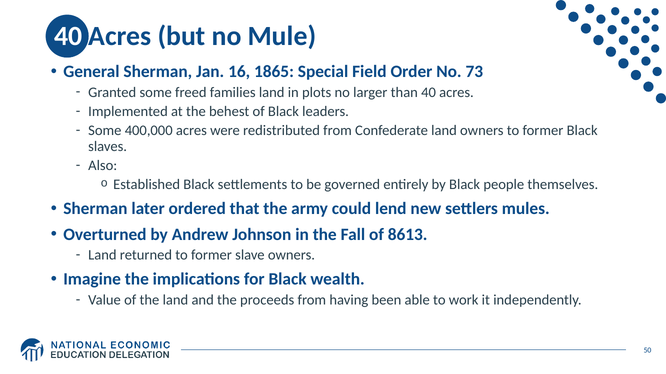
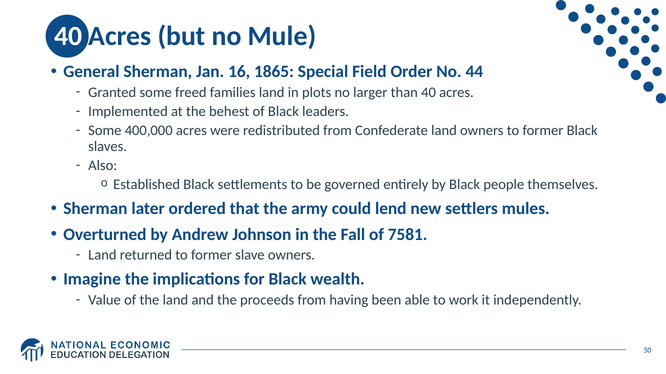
73: 73 -> 44 (474, 72)
8613: 8613 -> 7581 (408, 235)
